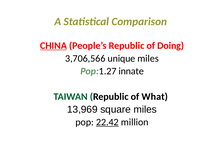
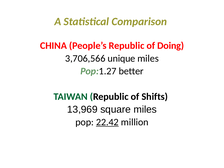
CHINA underline: present -> none (53, 46)
innate: innate -> better (131, 71)
What: What -> Shifts (155, 97)
